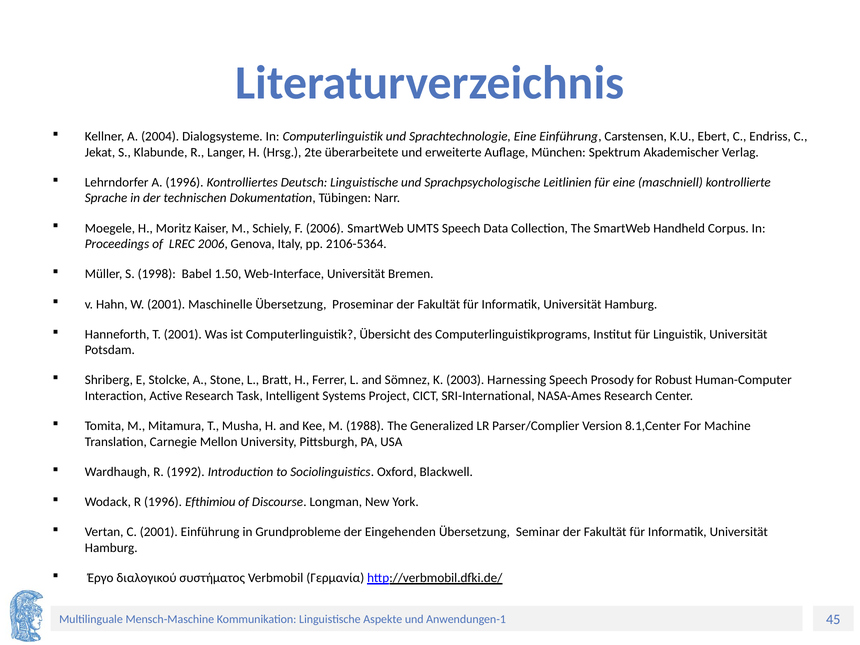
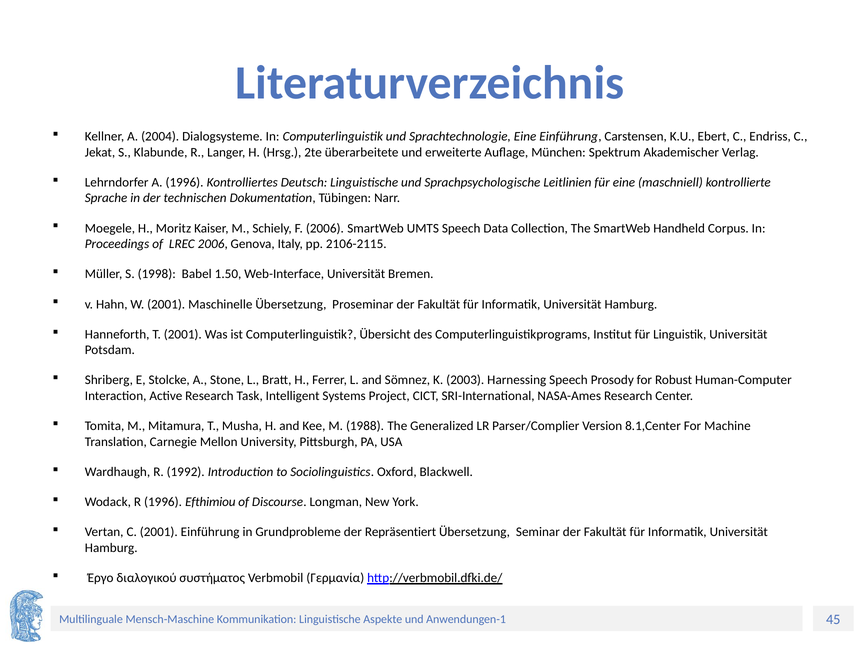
2106-5364: 2106-5364 -> 2106-2115 (356, 244)
Eingehenden: Eingehenden -> Repräsentiert (401, 532)
